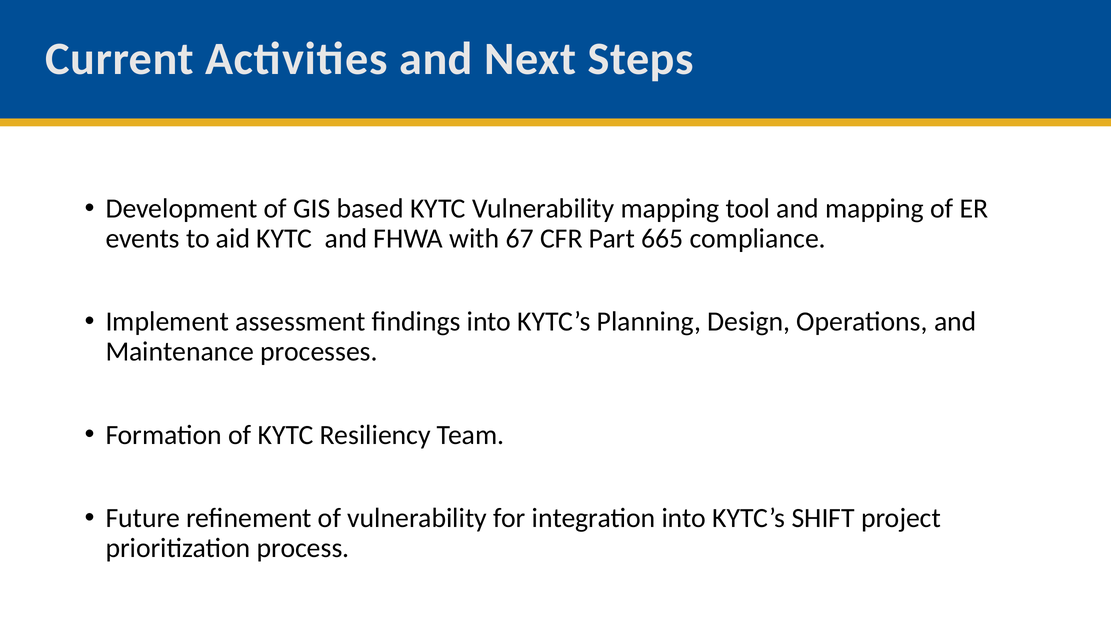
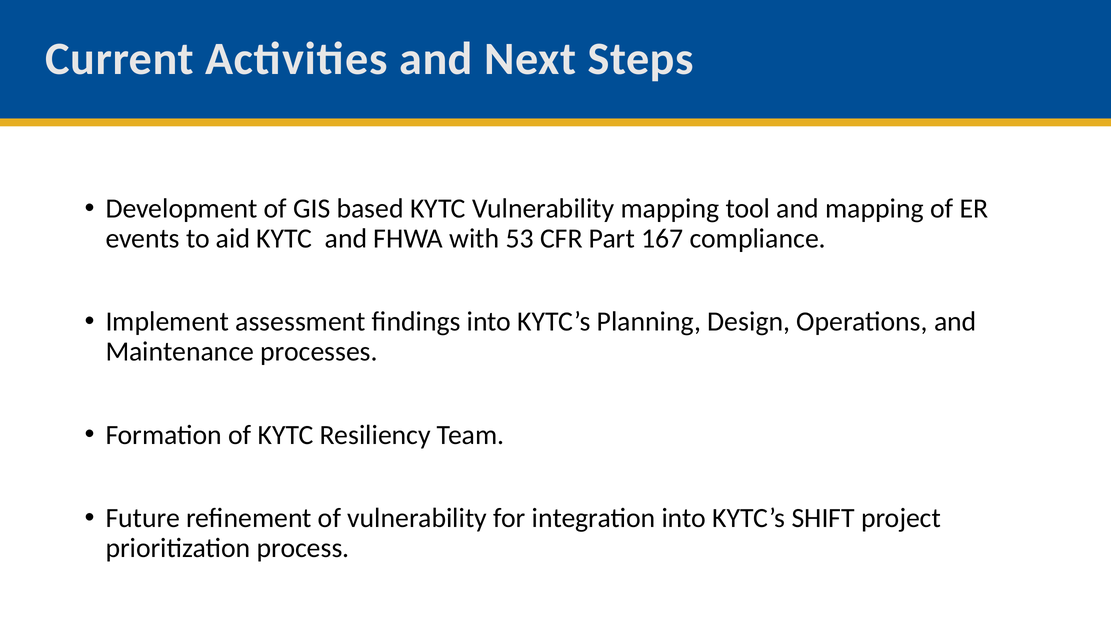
67: 67 -> 53 (520, 239)
665: 665 -> 167 (662, 239)
